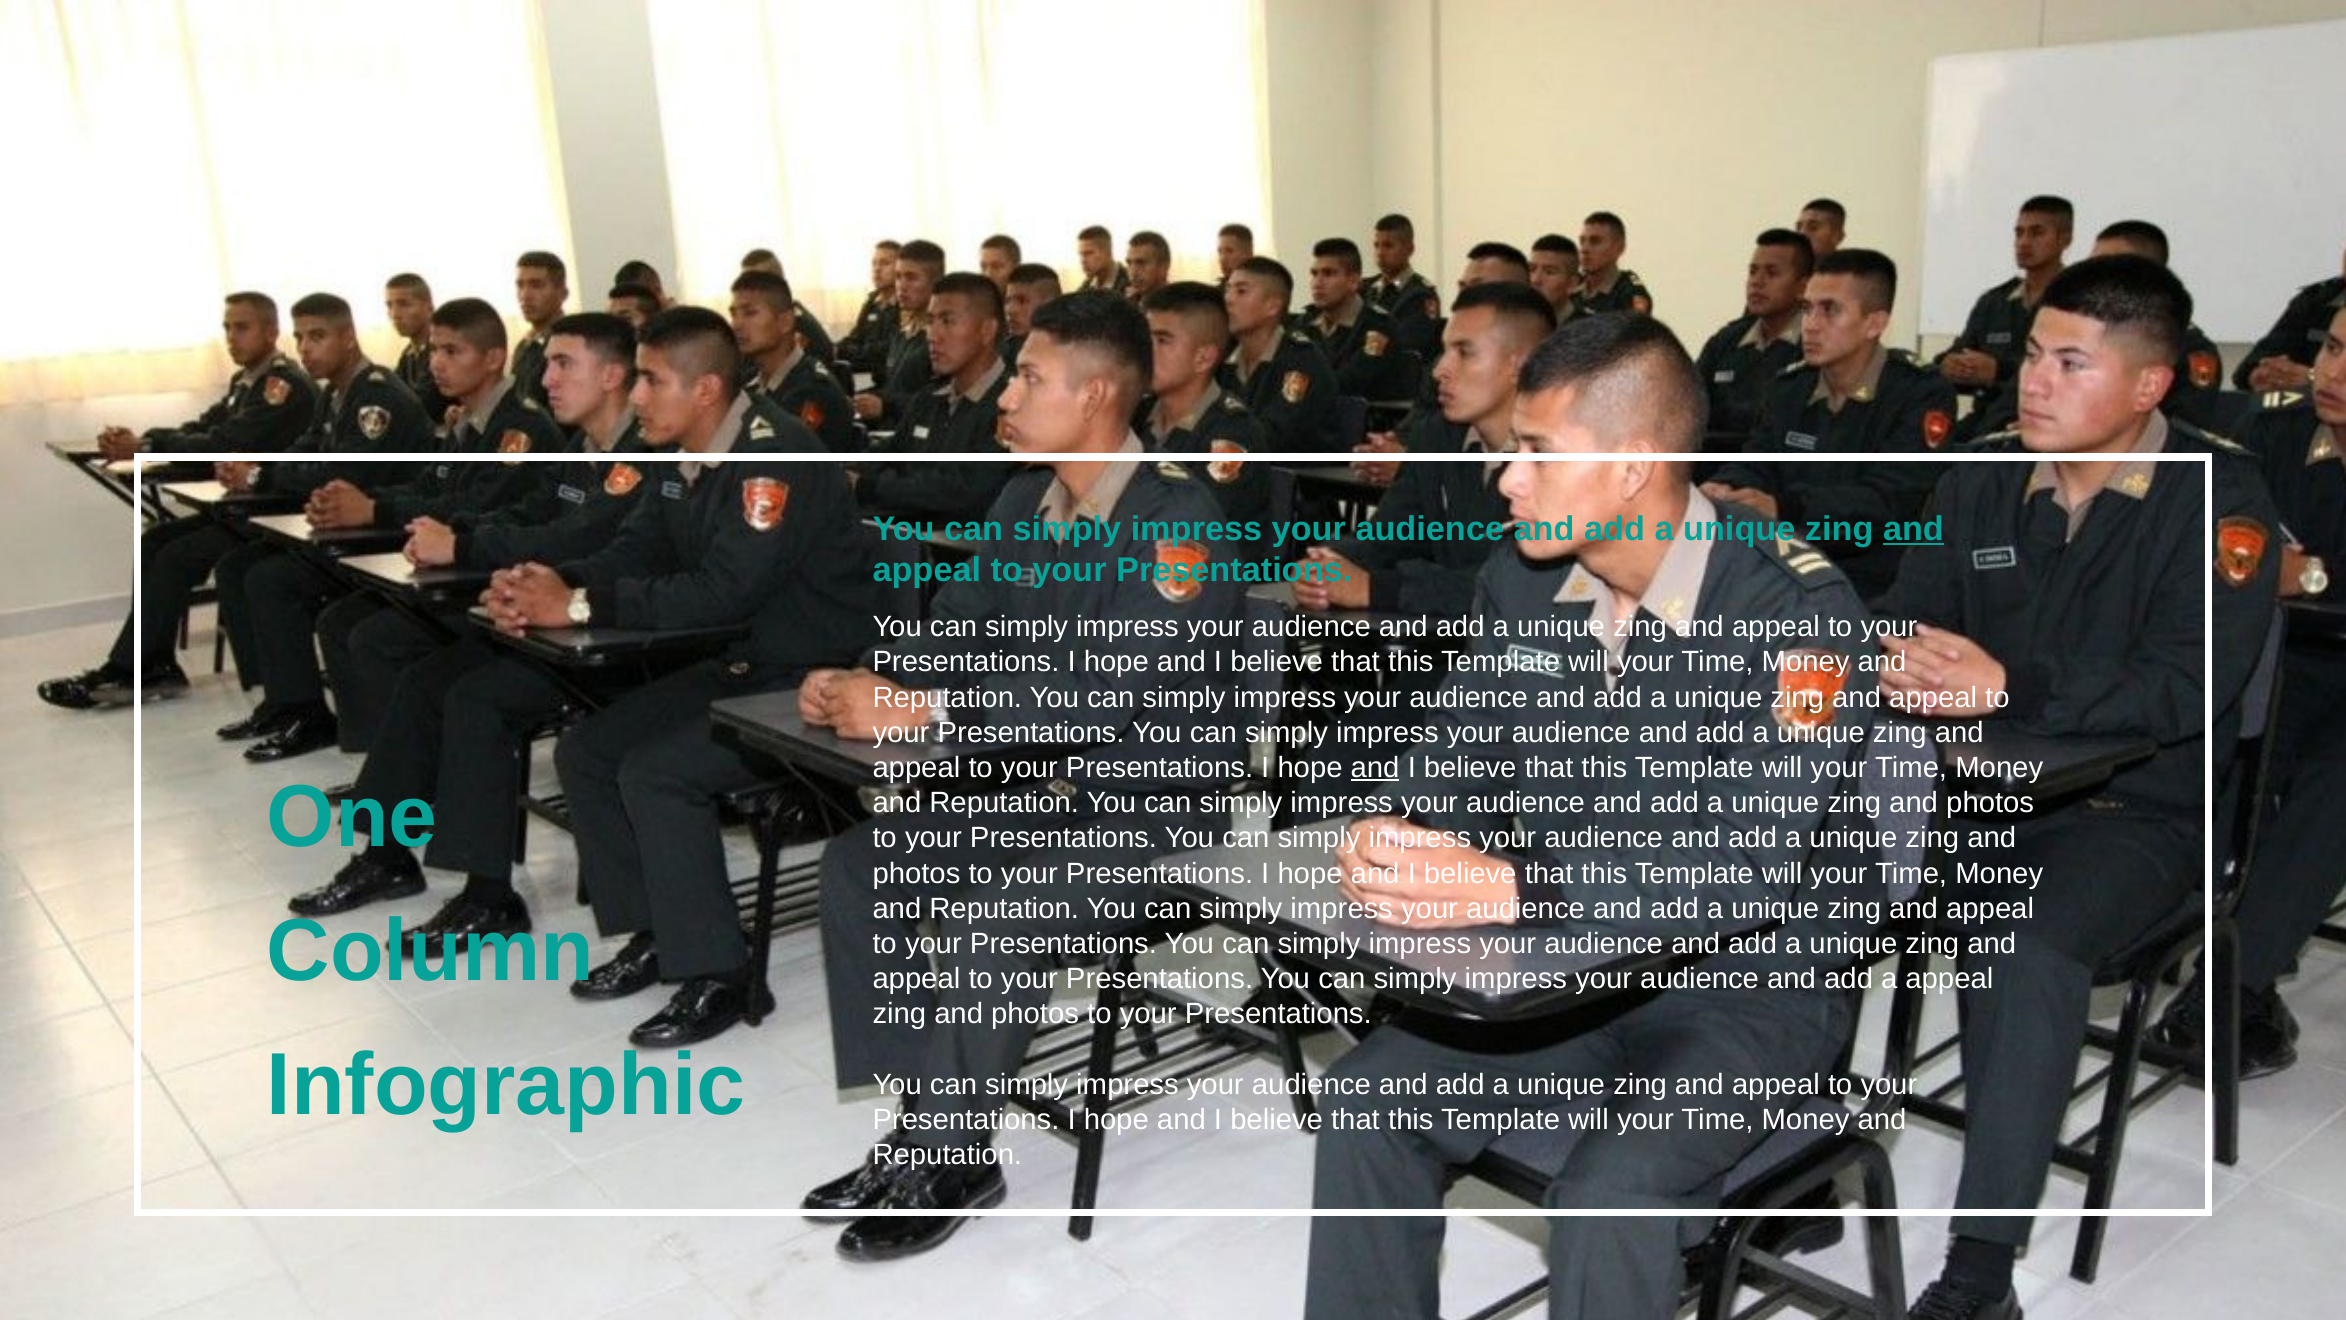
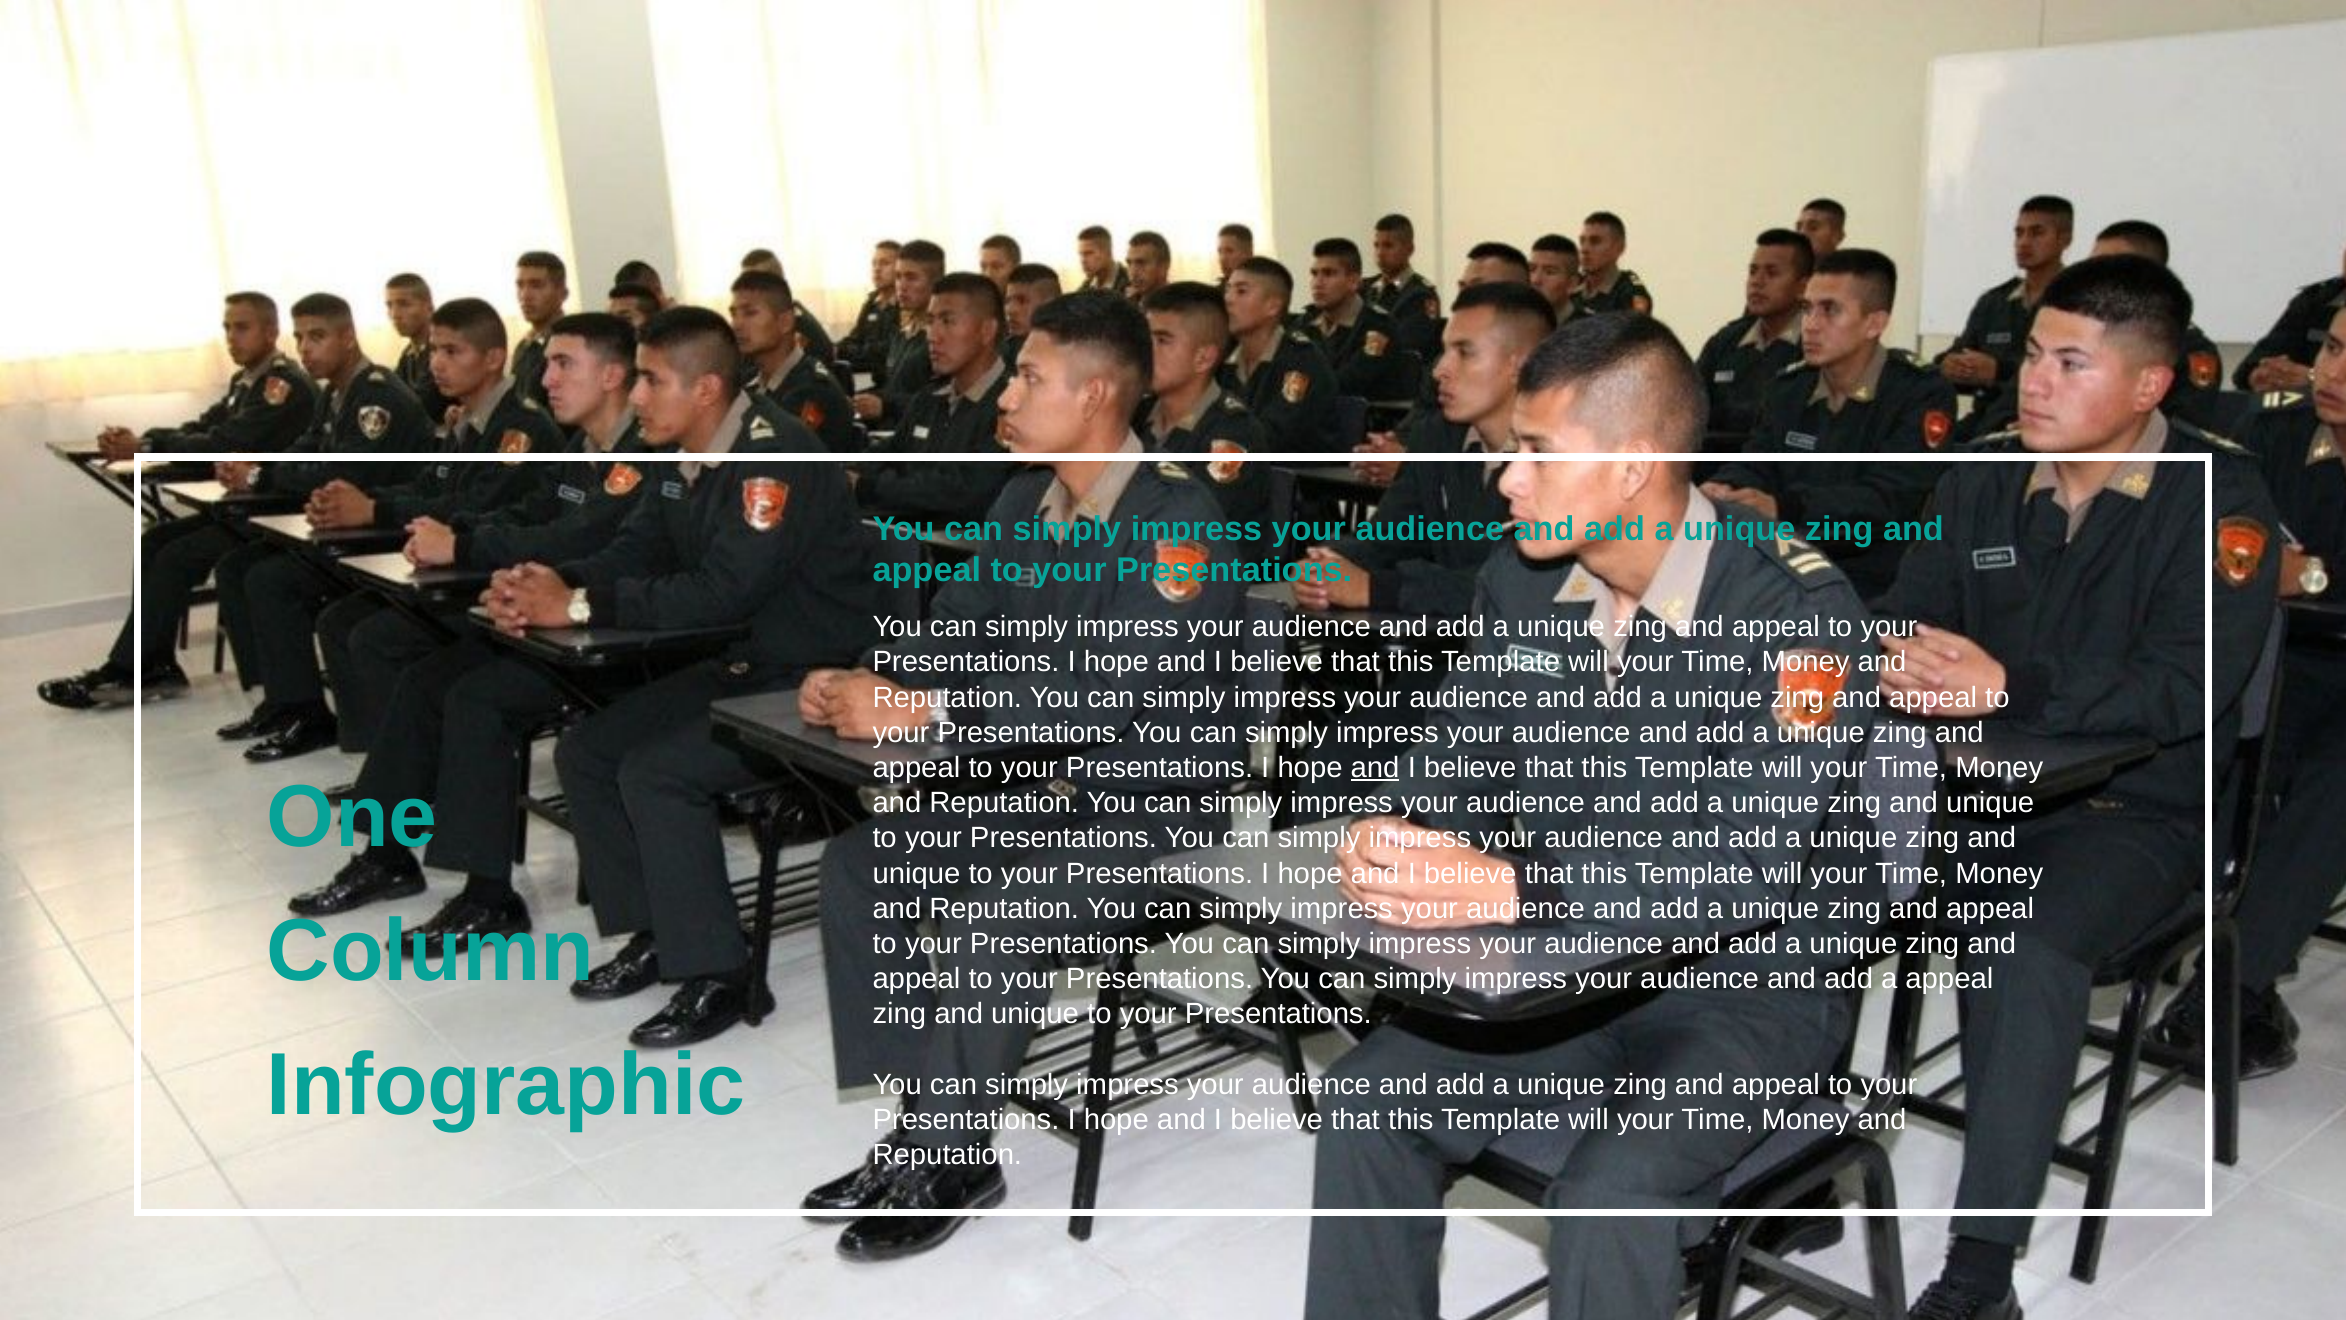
and underline: present -> none (1913, 529)
photos: photos -> unique (1990, 803)
photos: photos -> unique (916, 873)
photos: photos -> unique (1035, 1014)
